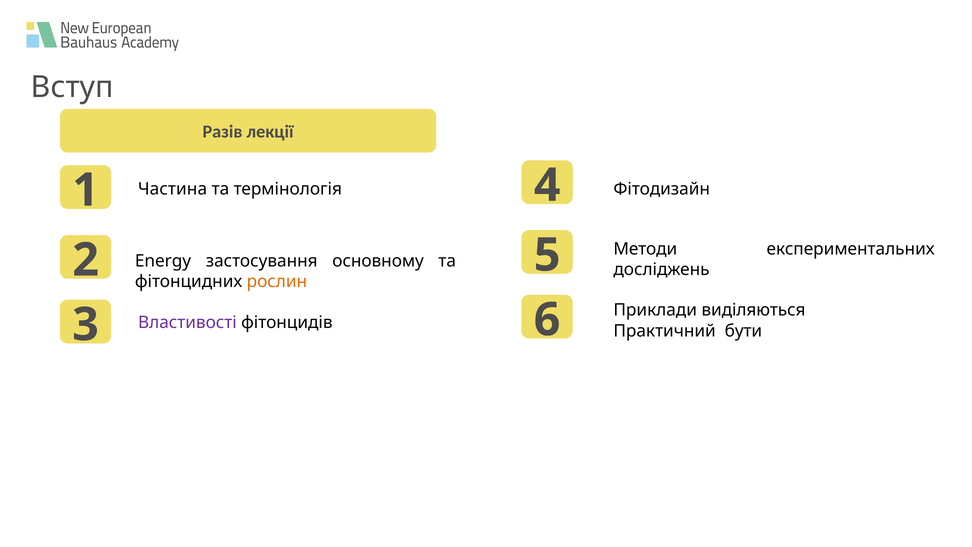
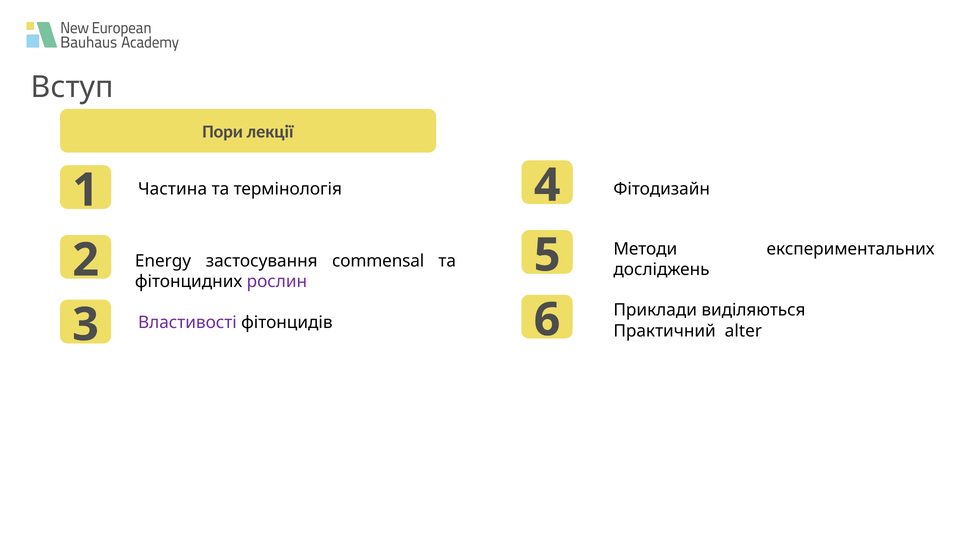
Разів: Разів -> Пори (223, 132)
основному: основному -> commensal (378, 261)
рослин colour: orange -> purple (277, 282)
бути: бути -> alter (743, 331)
